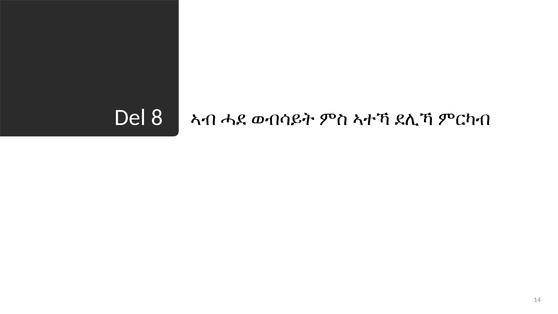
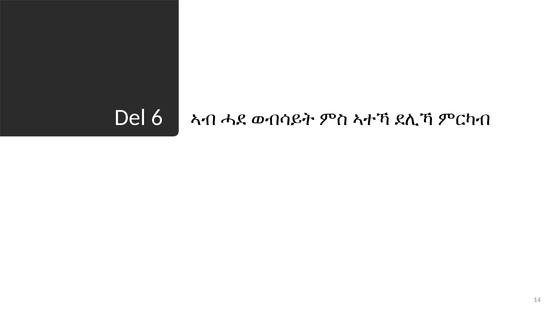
8: 8 -> 6 (157, 117)
